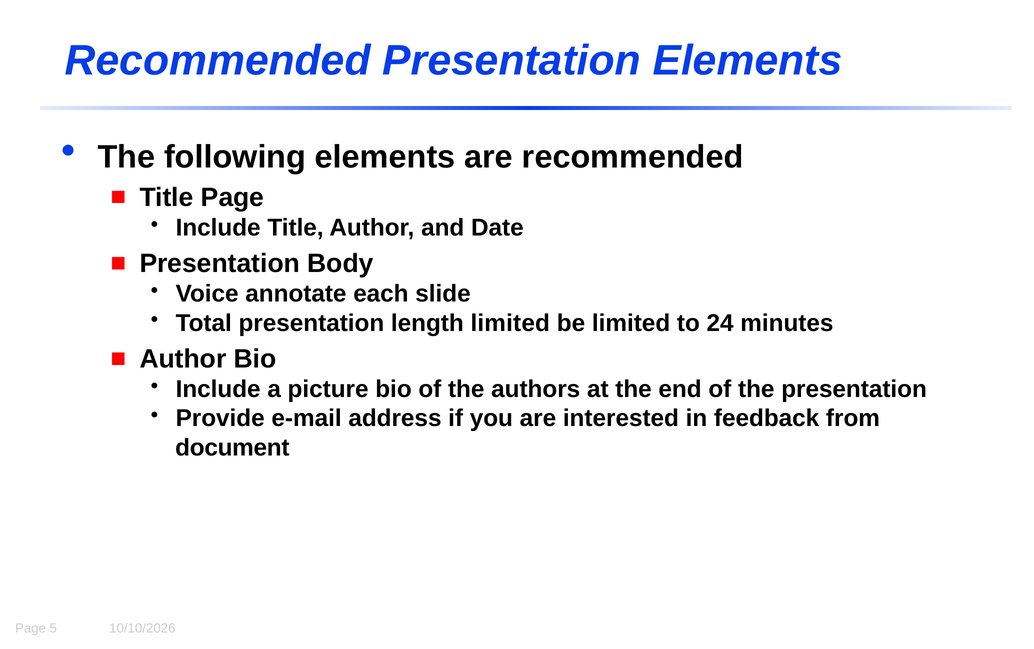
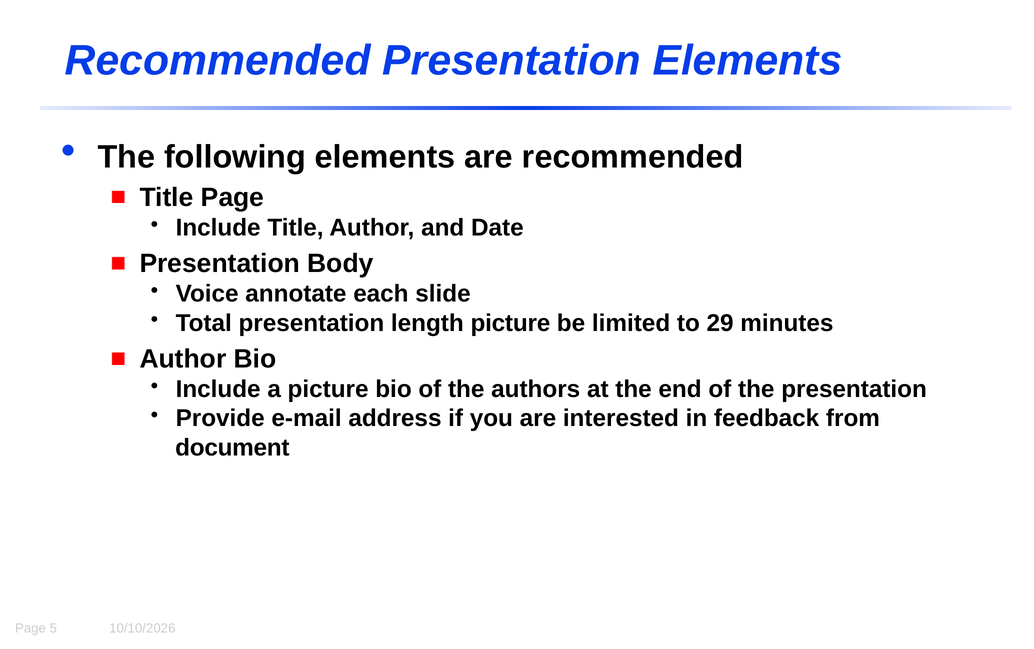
length limited: limited -> picture (510, 323)
24: 24 -> 29 (720, 323)
